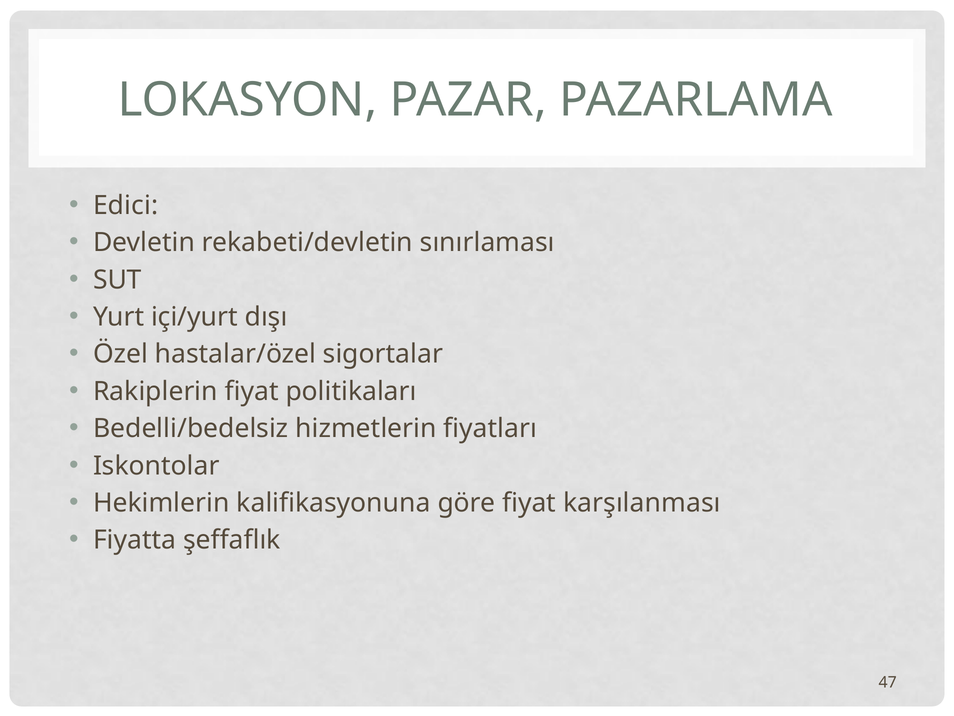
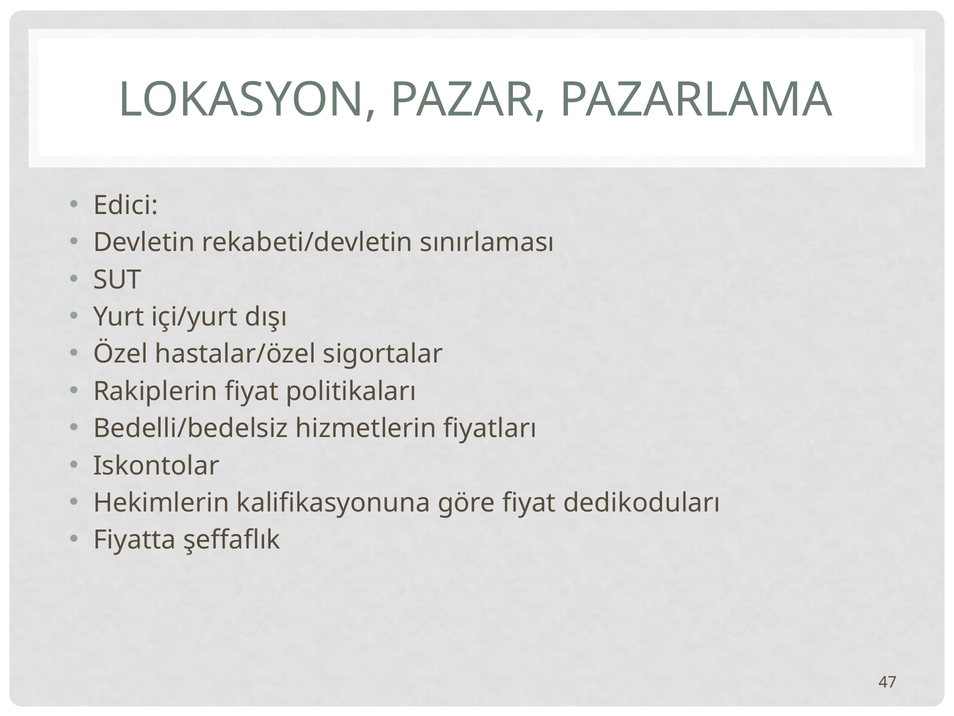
karşılanması: karşılanması -> dedikoduları (642, 503)
